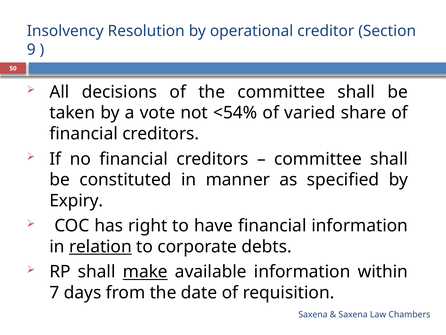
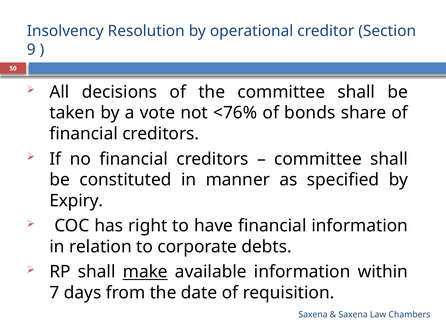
<54%: <54% -> <76% (235, 113)
varied: varied -> bonds (310, 113)
relation underline: present -> none (100, 246)
